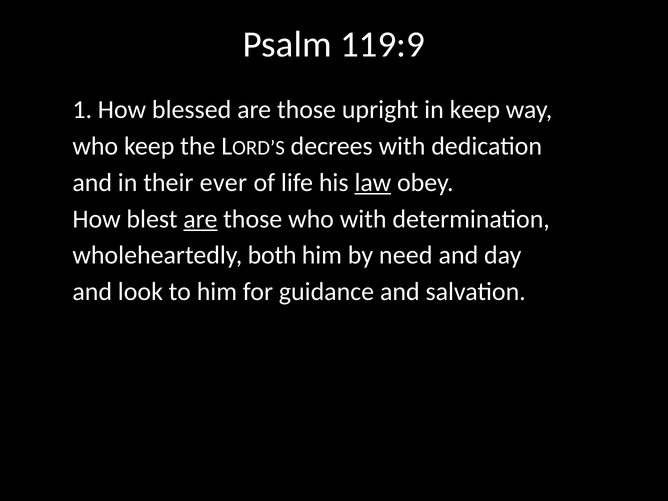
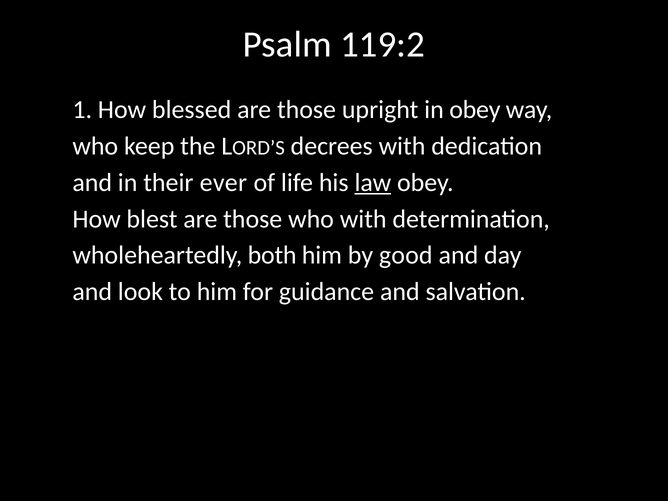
119:9: 119:9 -> 119:2 (383, 44)
in keep: keep -> obey (475, 110)
are underline: present -> none (200, 219)
need: need -> good (406, 255)
